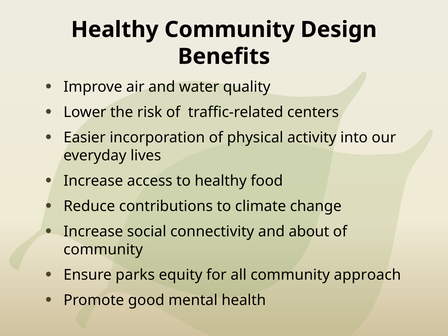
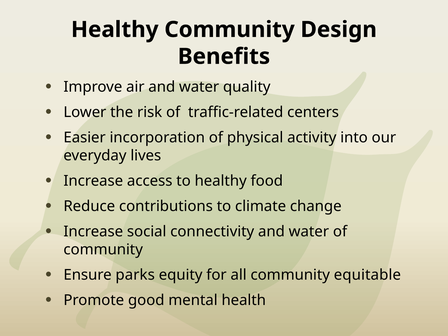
connectivity and about: about -> water (309, 232)
approach: approach -> equitable (367, 275)
